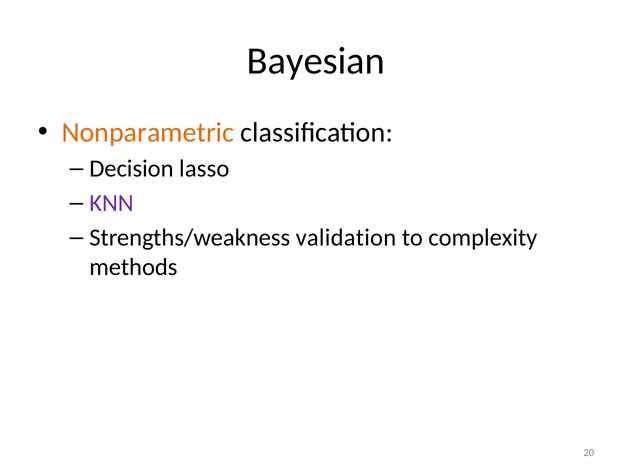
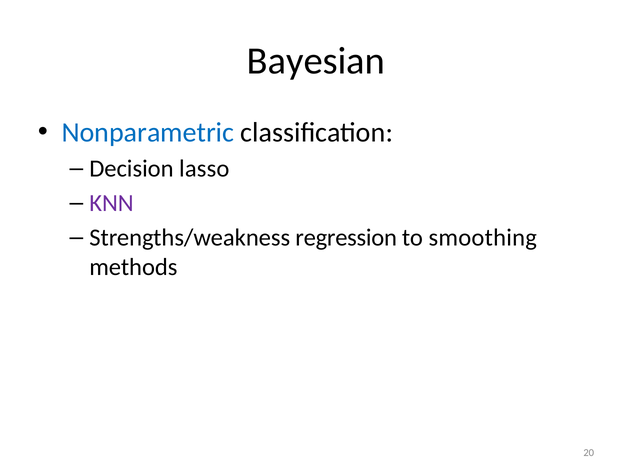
Nonparametric colour: orange -> blue (148, 133)
validation: validation -> regression (346, 238)
complexity: complexity -> smoothing (483, 238)
